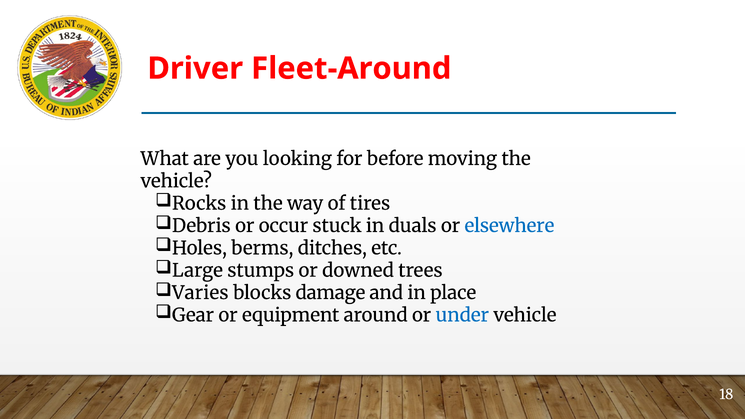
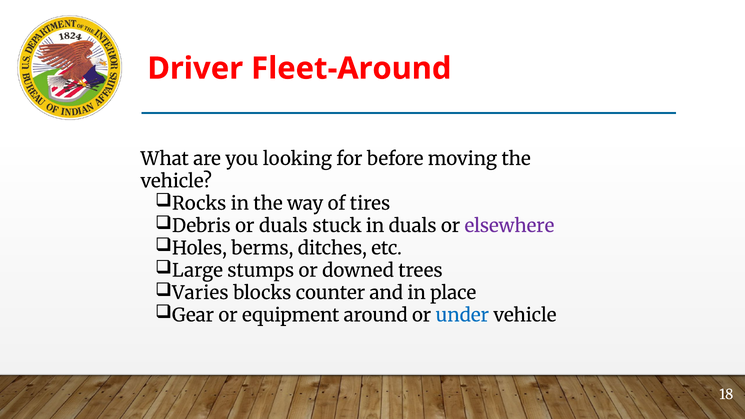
or occur: occur -> duals (283, 226)
elsewhere colour: blue -> purple (509, 226)
damage: damage -> counter (330, 293)
